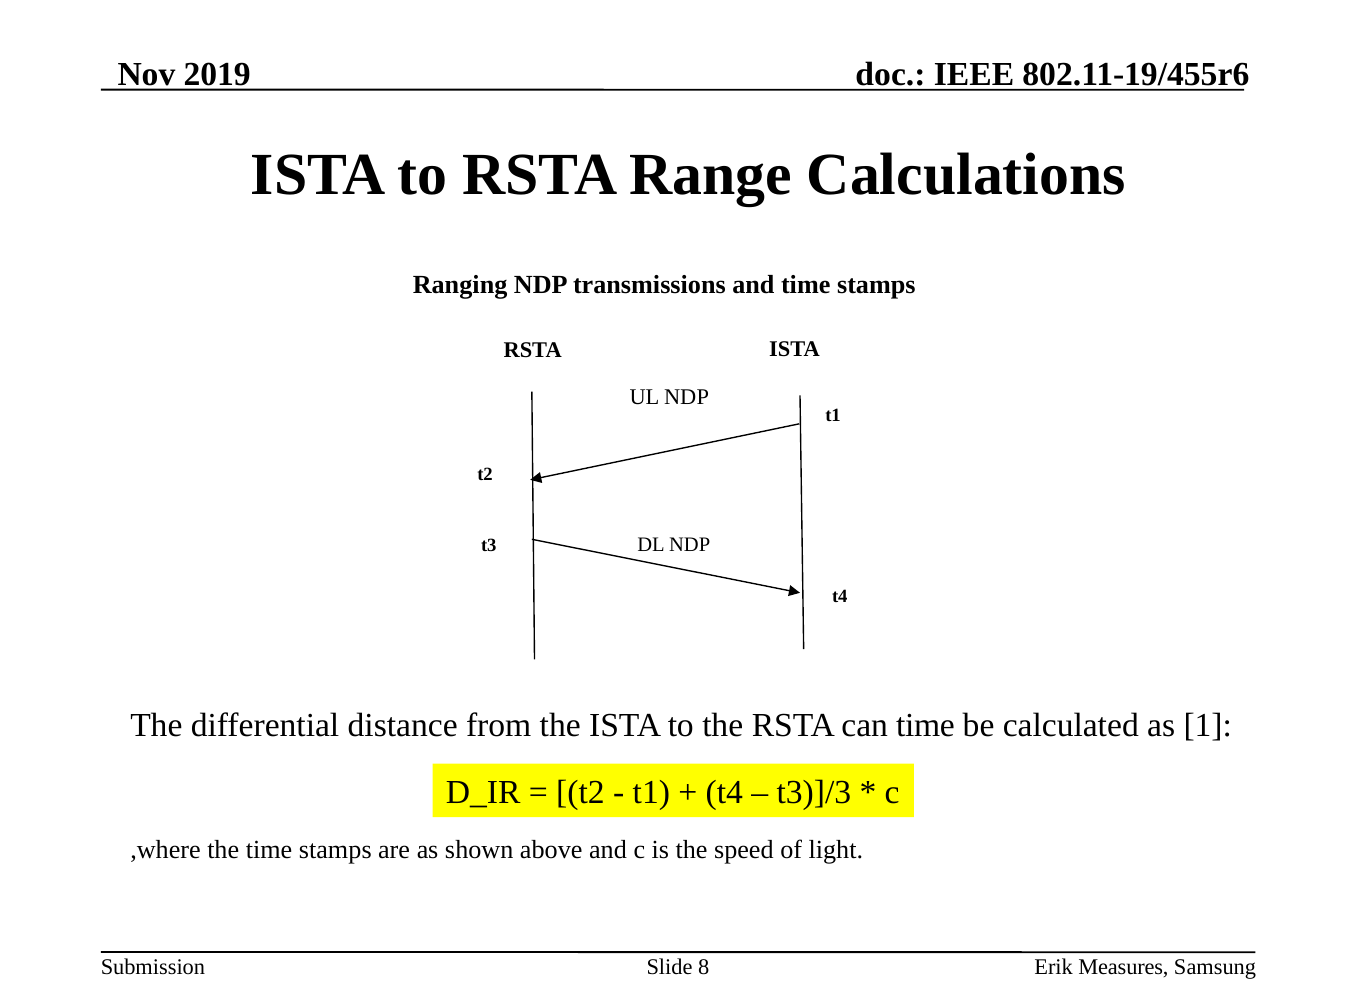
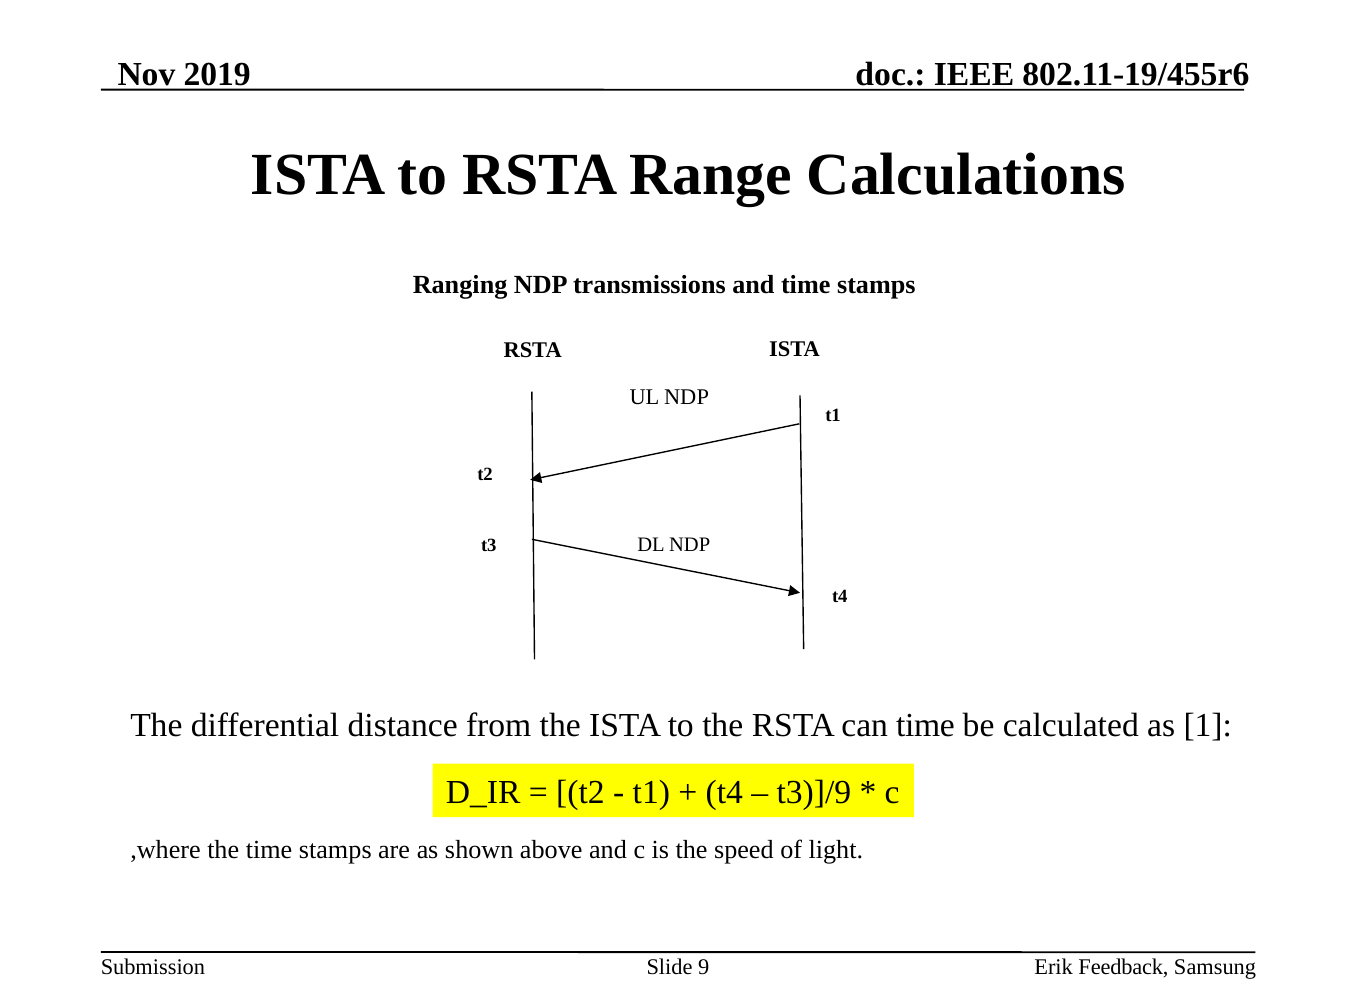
t3)]/3: t3)]/3 -> t3)]/9 (814, 793)
8: 8 -> 9 (704, 967)
Measures: Measures -> Feedback (1124, 967)
